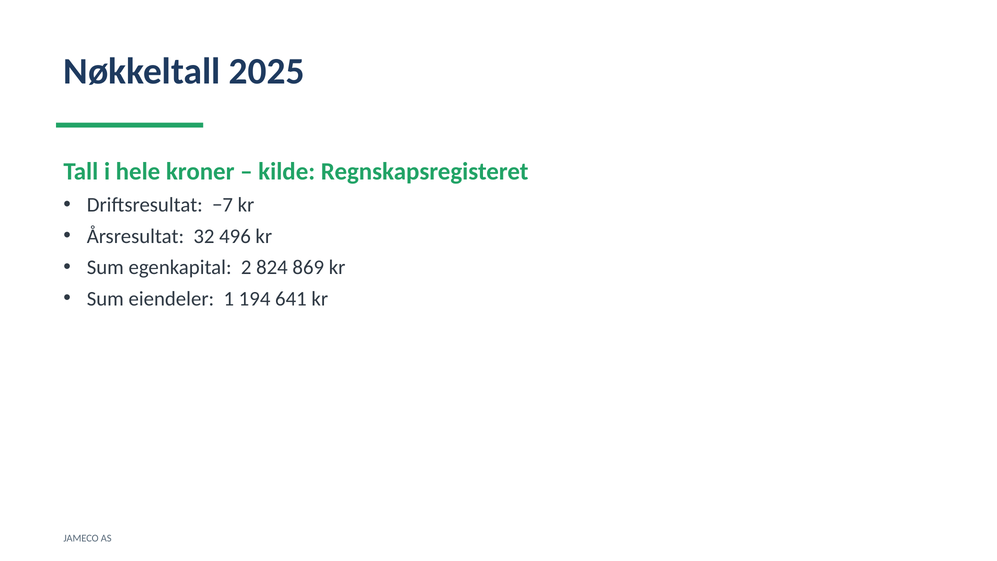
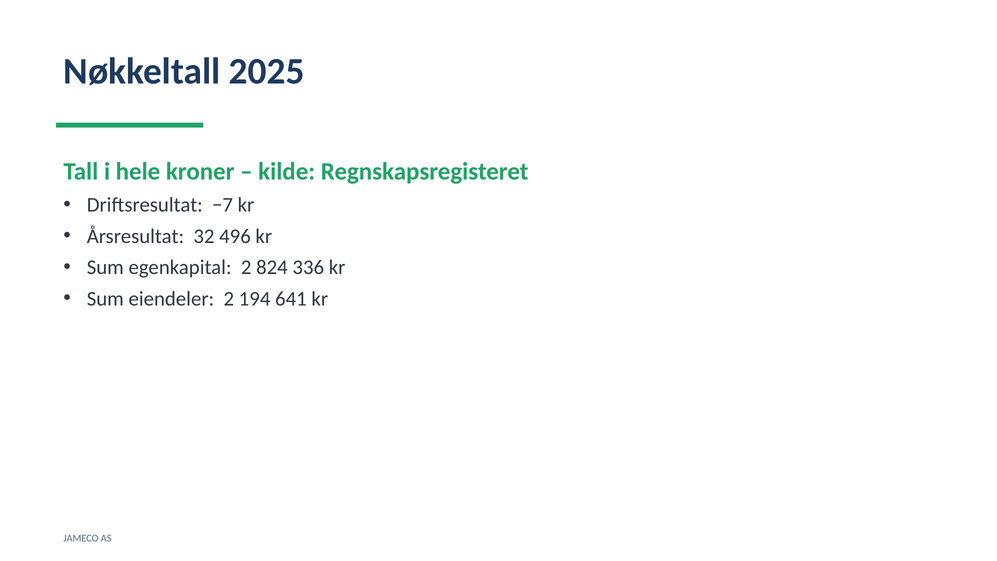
869: 869 -> 336 (308, 267)
eiendeler 1: 1 -> 2 (229, 299)
